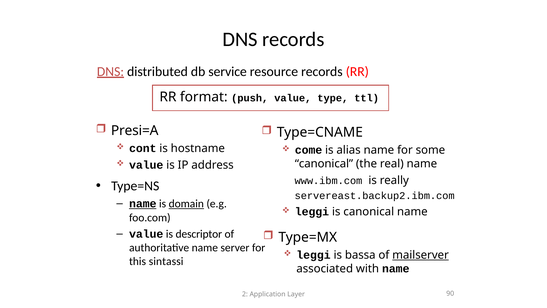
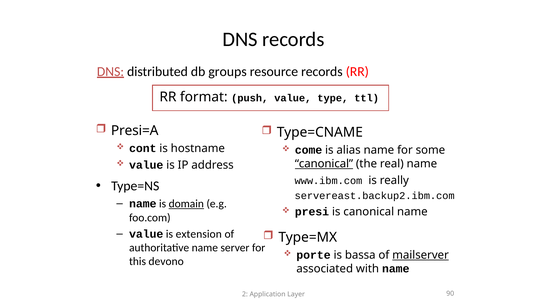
service: service -> groups (228, 71)
canonical underline: none -> present (324, 164)
name underline: present -> none (143, 204)
leggi: leggi -> presi (312, 212)
descriptor: descriptor -> extension (199, 234)
leggi: leggi -> porte (313, 255)
sintassi: sintassi -> devono (166, 261)
